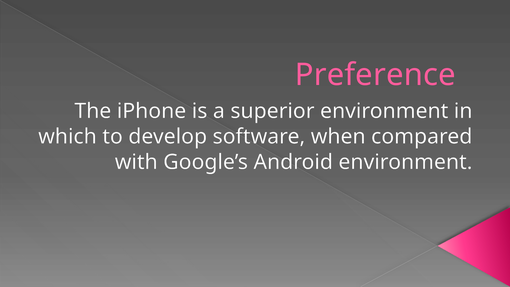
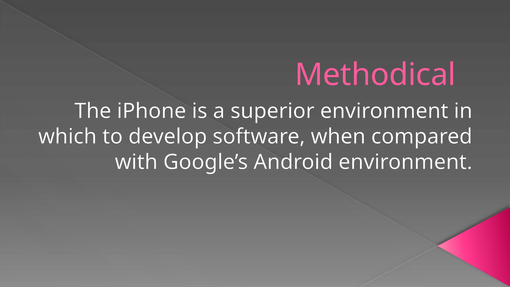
Preference: Preference -> Methodical (375, 75)
